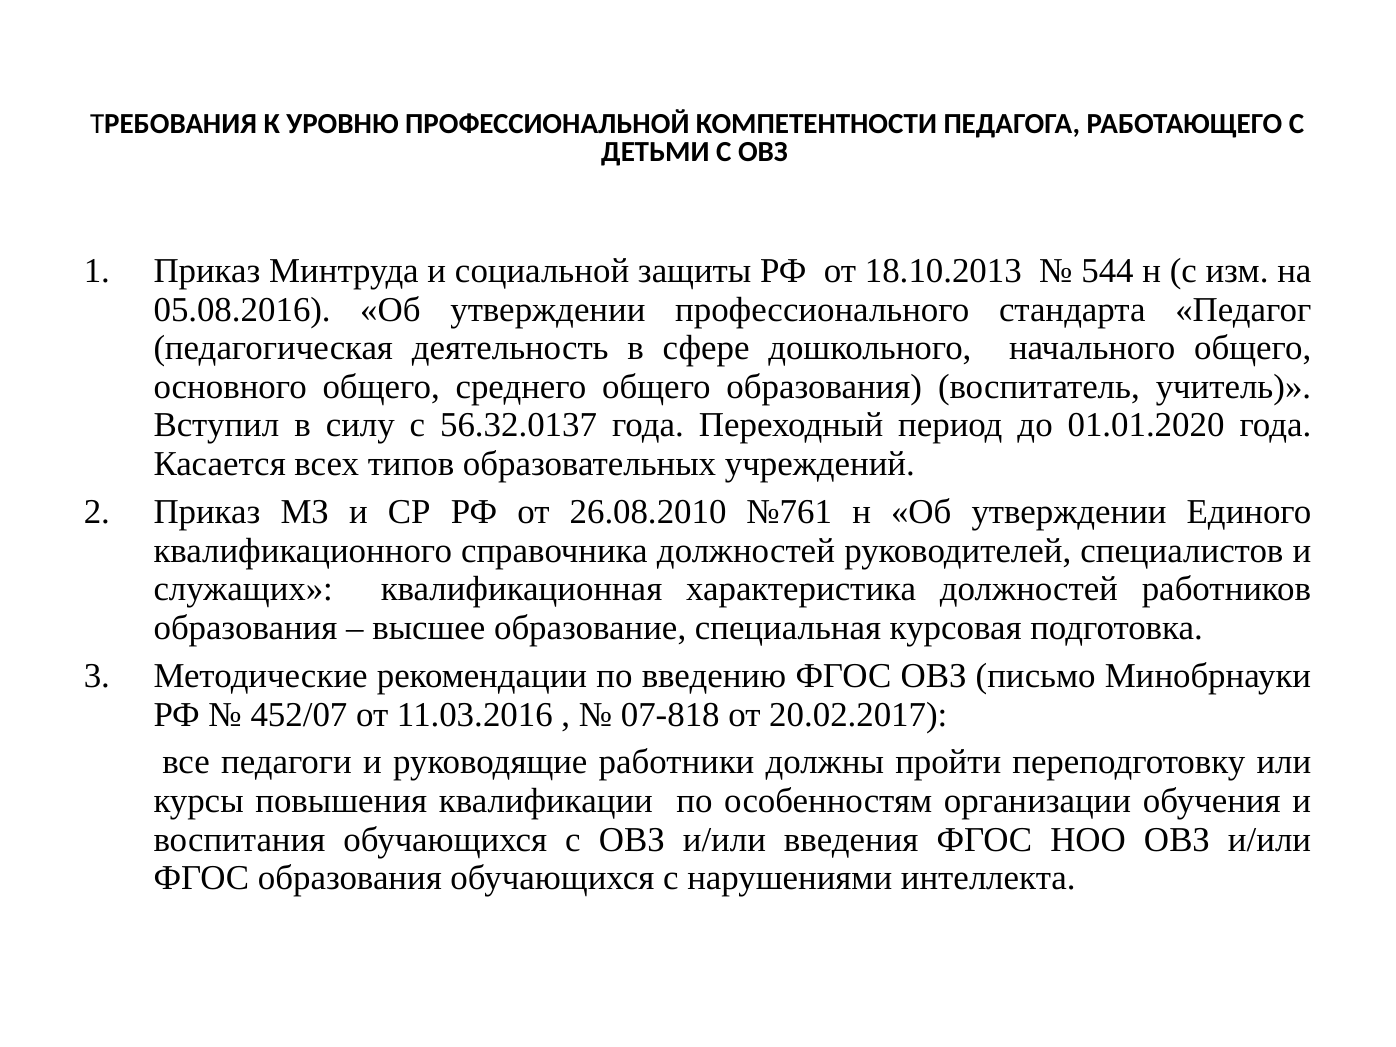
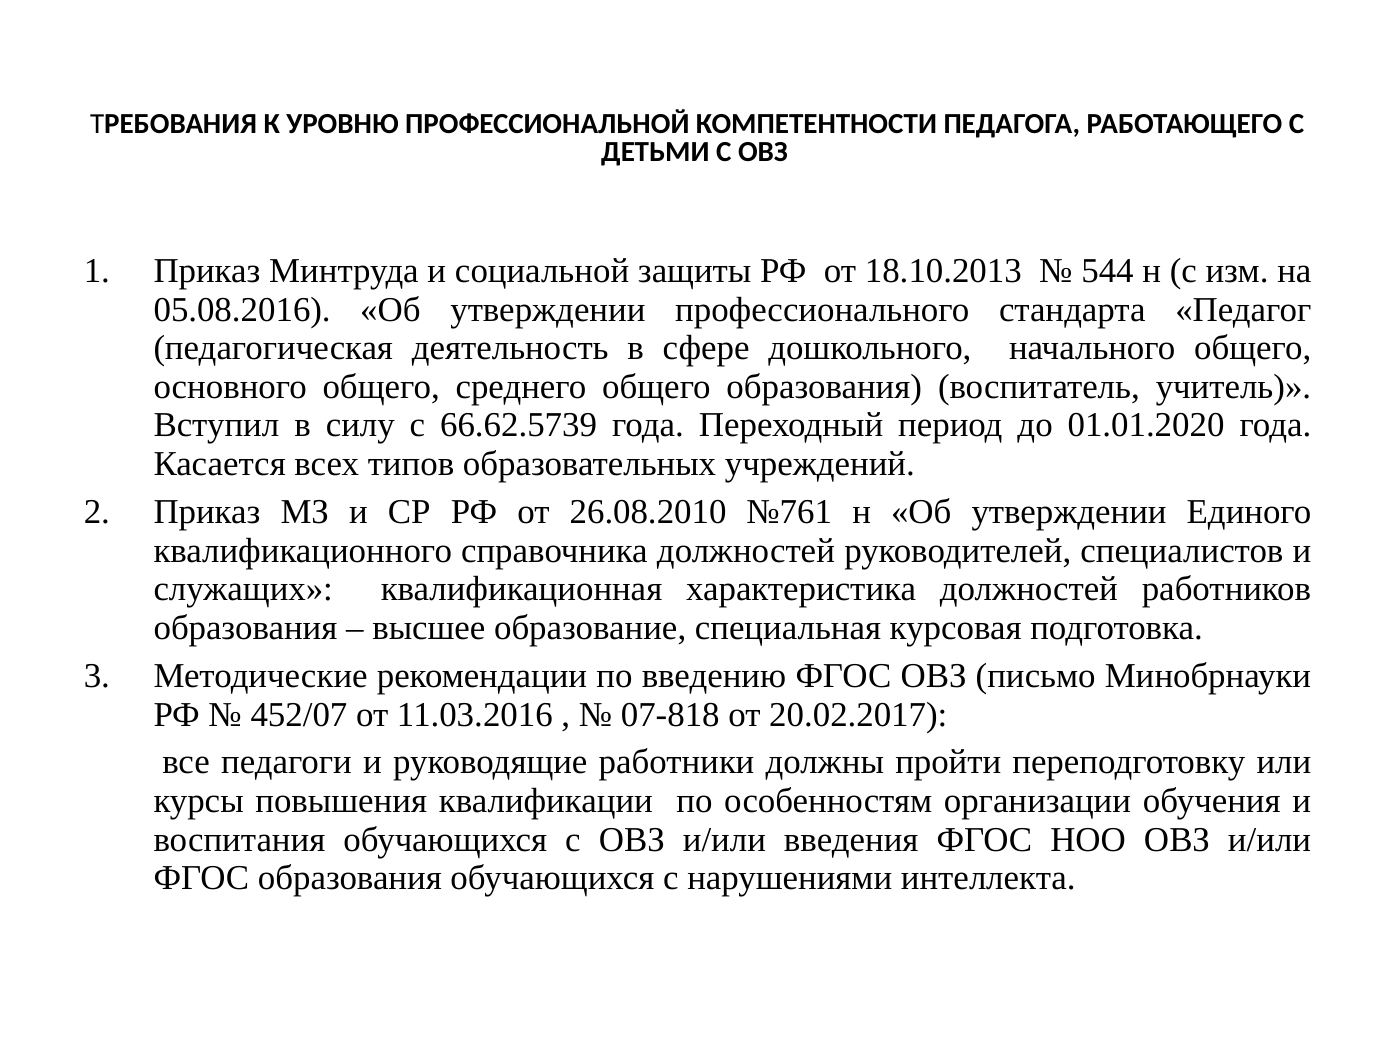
56.32.0137: 56.32.0137 -> 66.62.5739 (519, 425)
